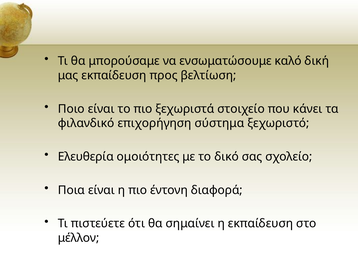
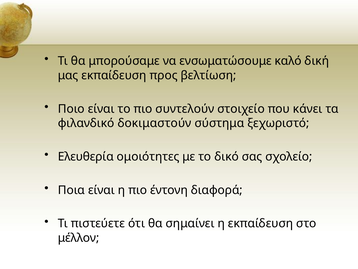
ξεχωριστά: ξεχωριστά -> συντελούν (185, 109)
επιχορήγηση: επιχορήγηση -> δοκιμαστούν (154, 123)
